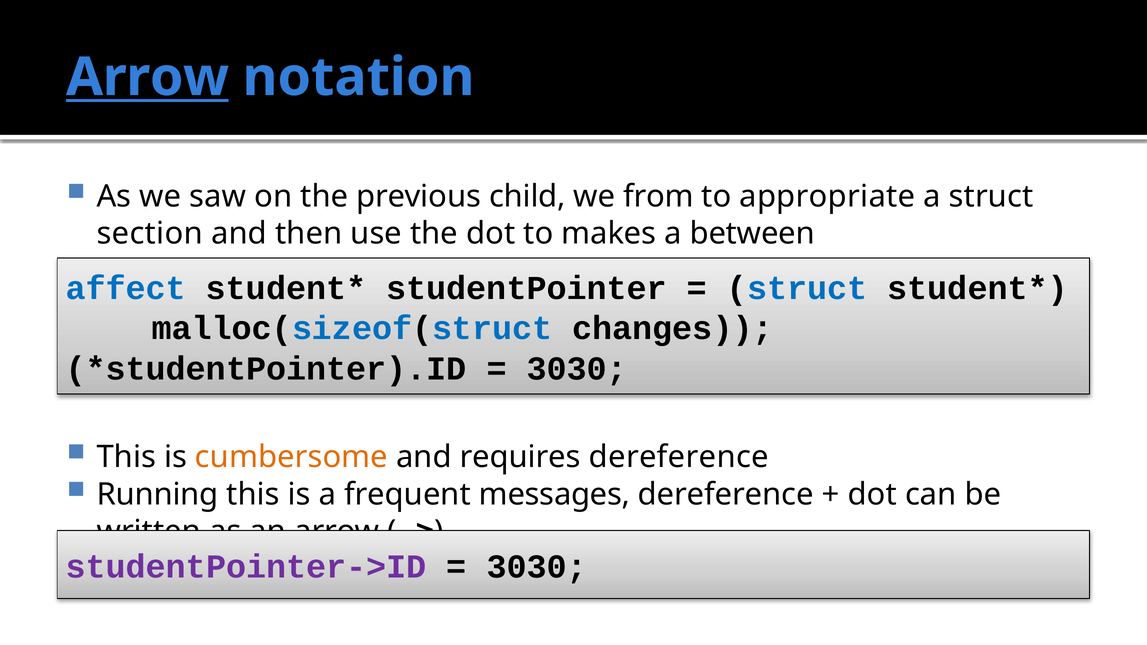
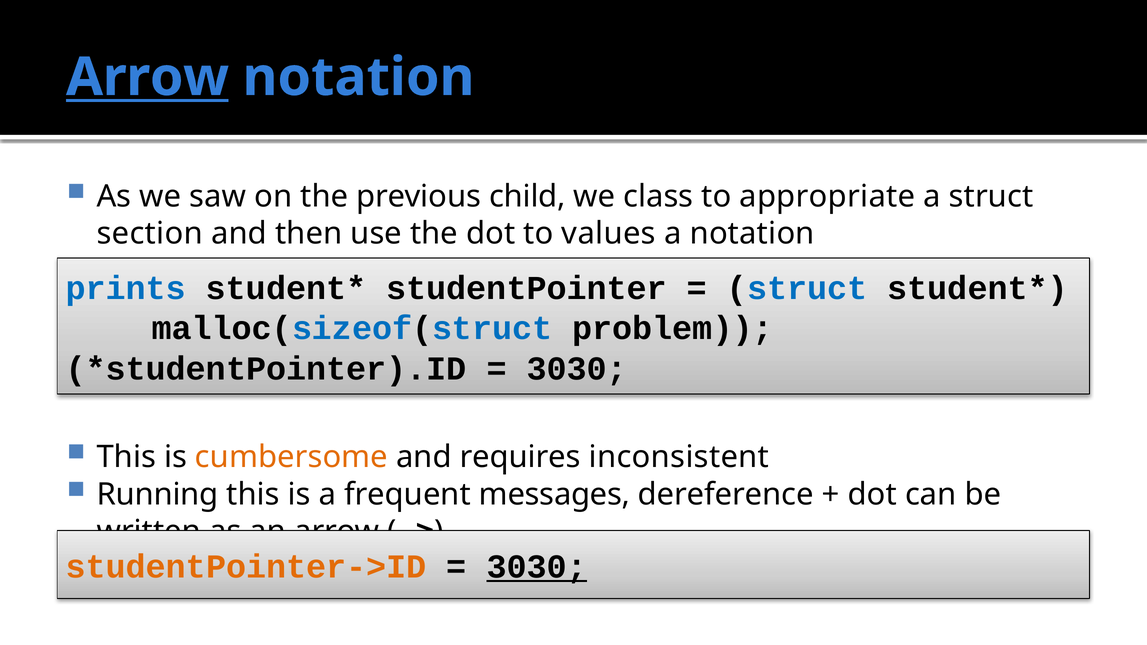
from: from -> class (658, 196)
makes: makes -> values (609, 234)
a between: between -> notation (752, 234)
affect: affect -> prints (126, 288)
changes: changes -> problem (672, 328)
requires dereference: dereference -> inconsistent (679, 457)
studentPointer->ID colour: purple -> orange (246, 567)
3030 underline: none -> present (537, 567)
